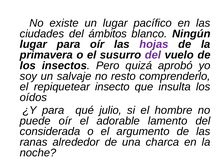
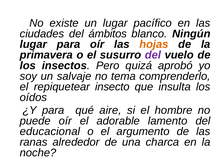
hojas colour: purple -> orange (154, 44)
resto: resto -> tema (123, 76)
julio: julio -> aire (110, 111)
considerada: considerada -> educacional (50, 132)
